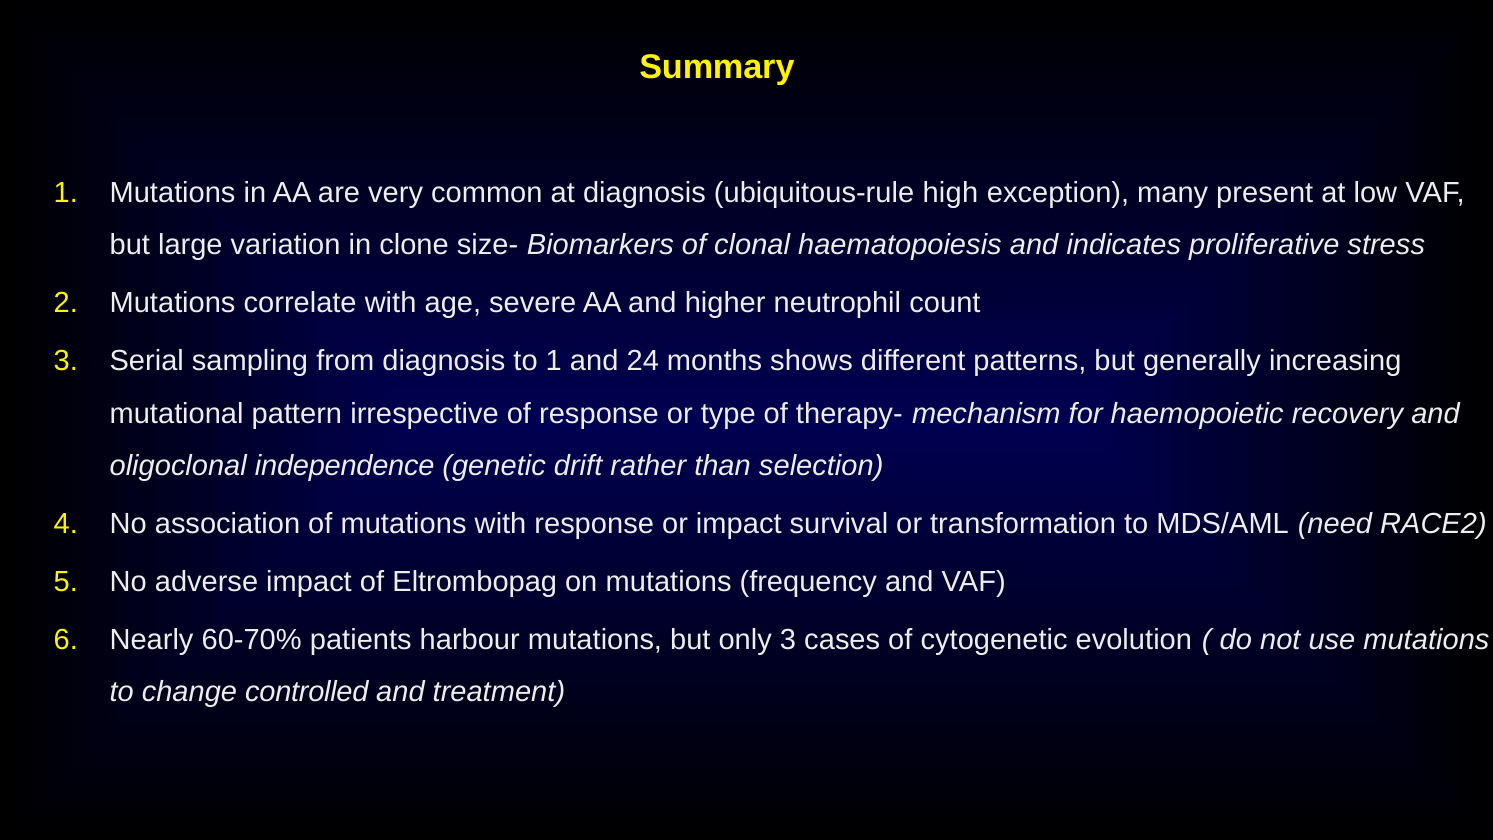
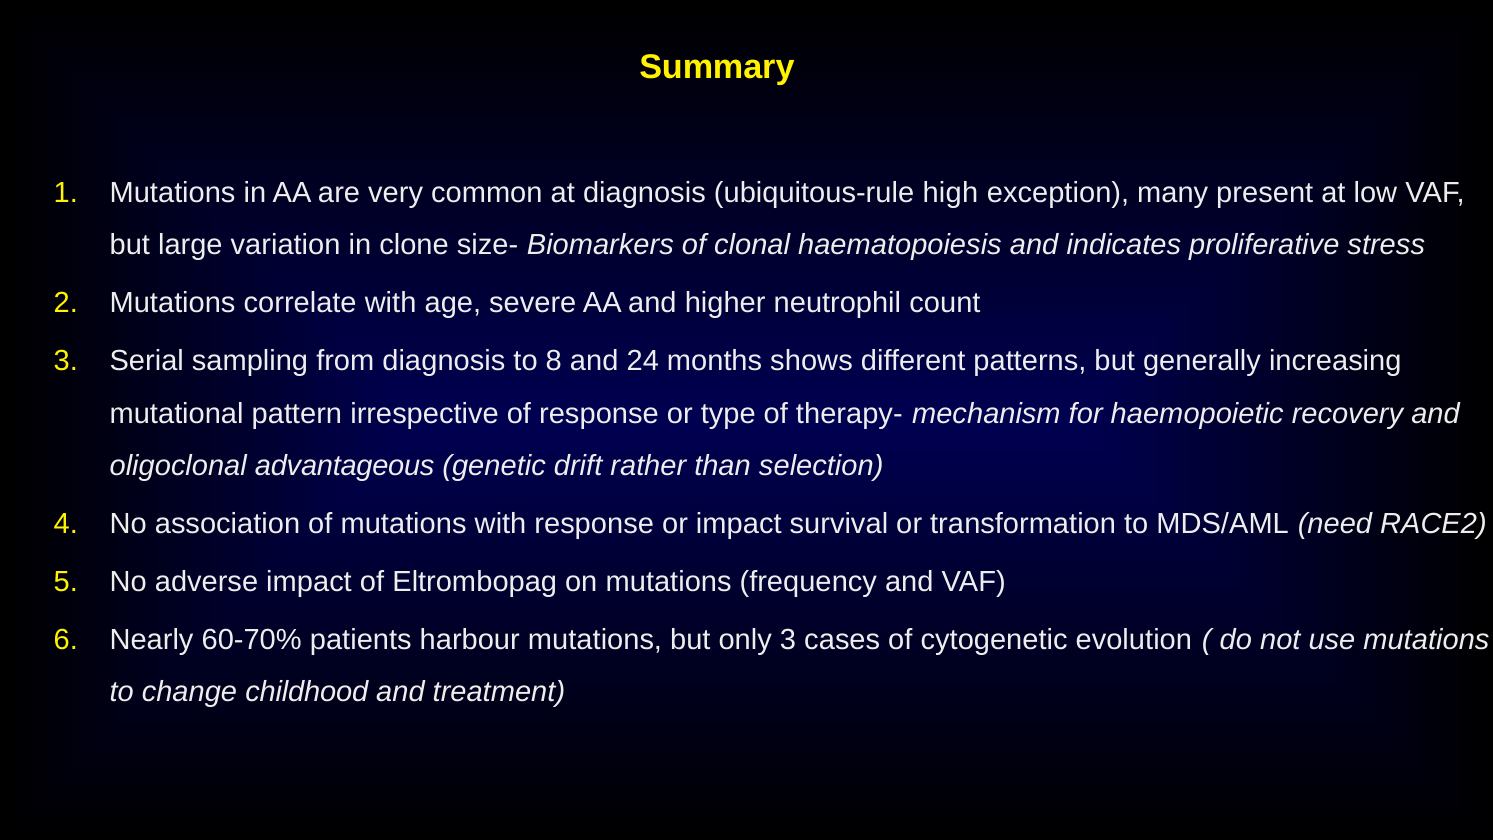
to 1: 1 -> 8 (554, 361)
independence: independence -> advantageous (345, 466)
controlled: controlled -> childhood (307, 692)
